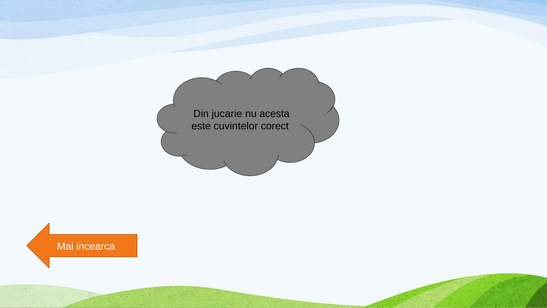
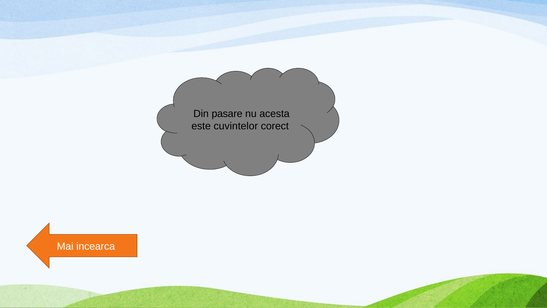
jucarie: jucarie -> pasare (227, 114)
